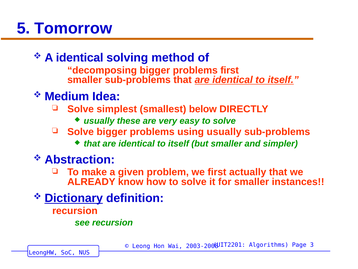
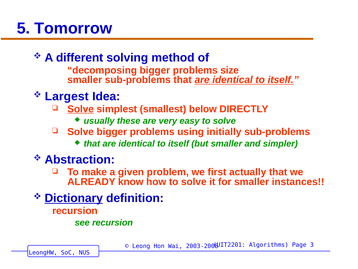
A identical: identical -> different (80, 58)
problems first: first -> size (230, 70)
Medium: Medium -> Largest (67, 96)
Solve underline: none -> present (81, 109)
using usually: usually -> initially (224, 132)
